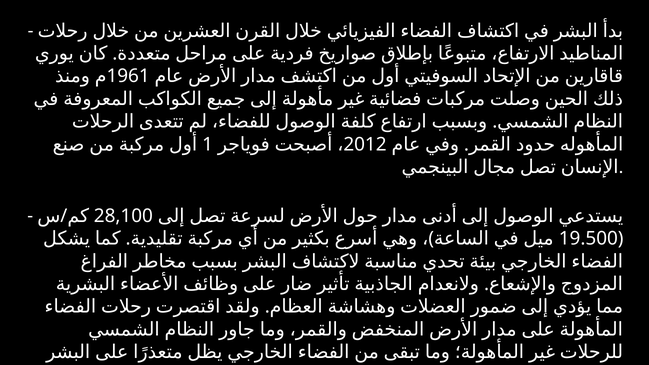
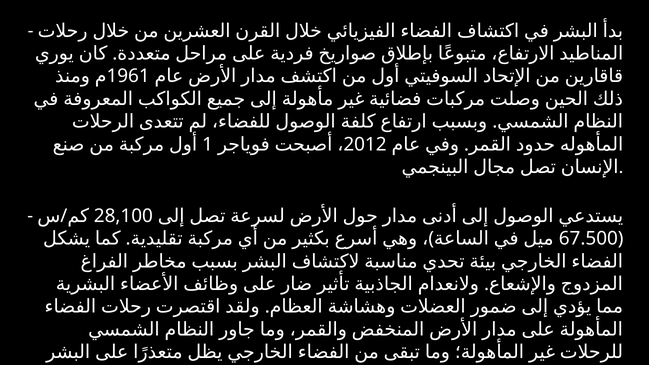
19.500: 19.500 -> 67.500 (588, 239)
